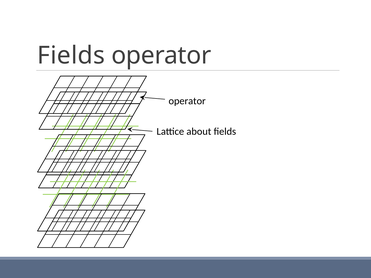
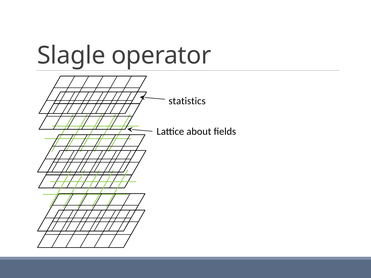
Fields: Fields -> Slagle (71, 55)
operator: operator -> statistics (187, 101)
